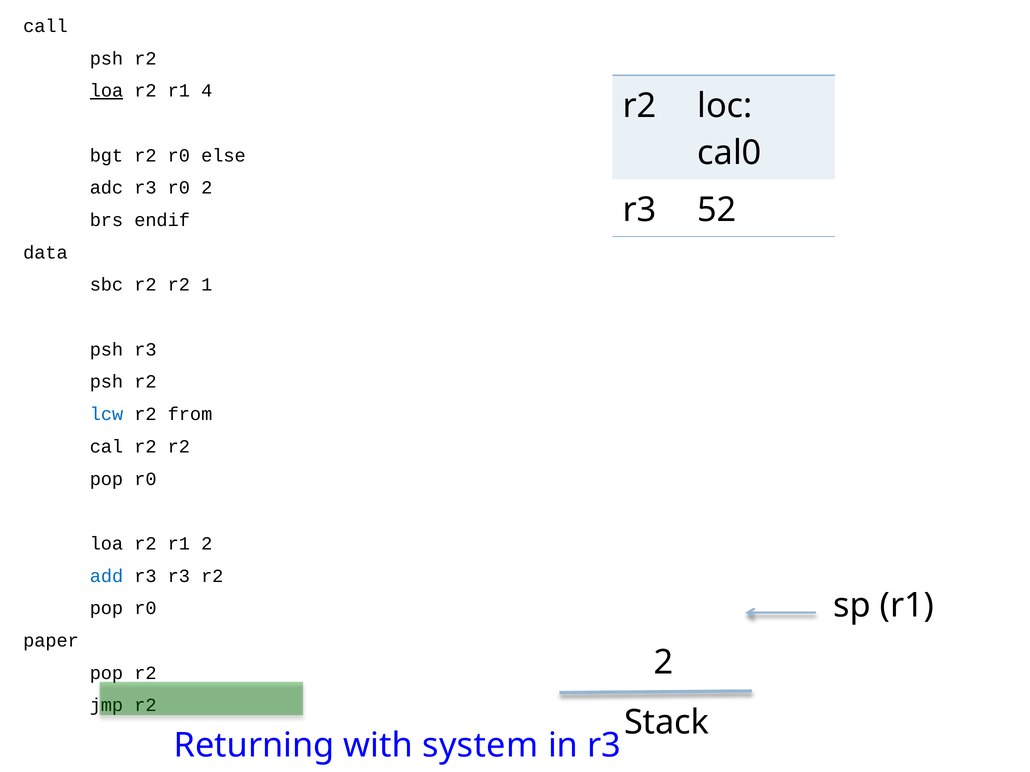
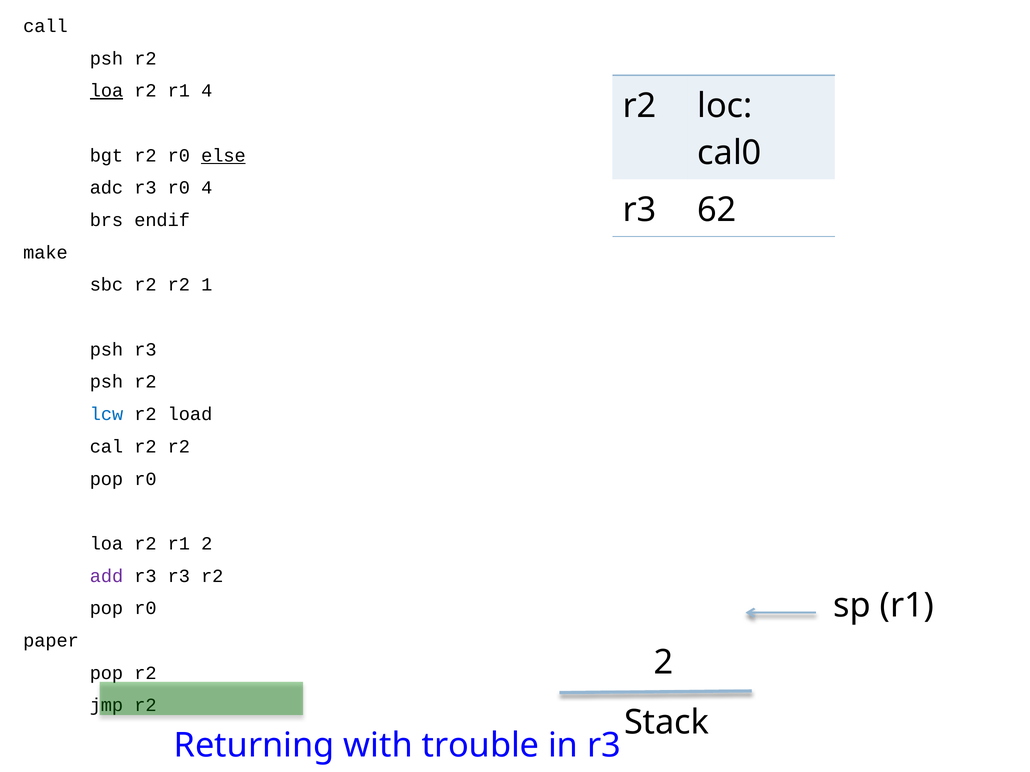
else underline: none -> present (223, 156)
r0 2: 2 -> 4 (207, 188)
52: 52 -> 62 (717, 210)
data: data -> make (45, 253)
from: from -> load (190, 414)
add colour: blue -> purple (106, 576)
system: system -> trouble (481, 746)
